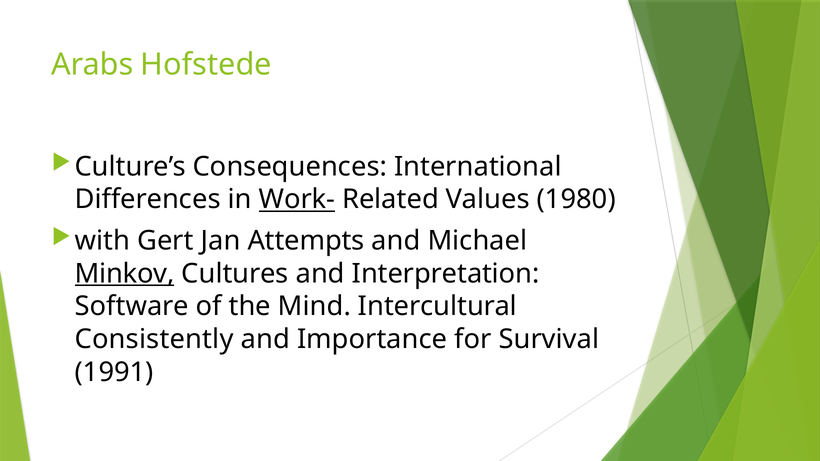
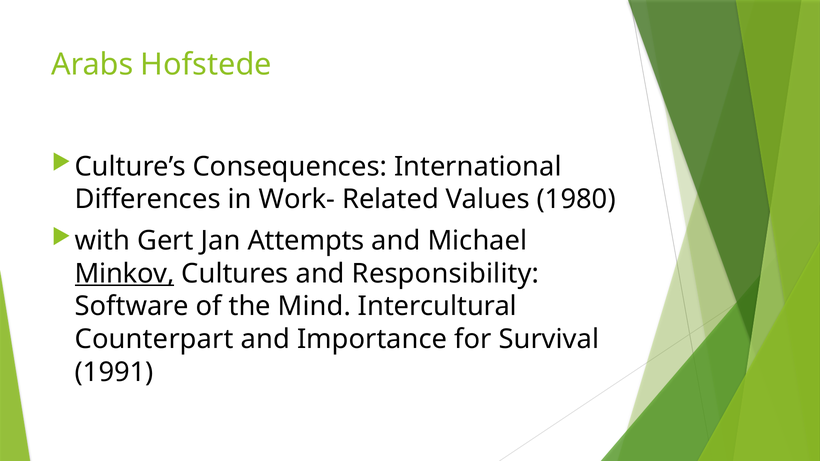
Work- underline: present -> none (297, 200)
Interpretation: Interpretation -> Responsibility (446, 274)
Consistently: Consistently -> Counterpart (154, 339)
